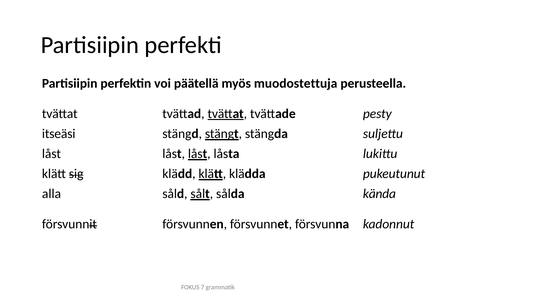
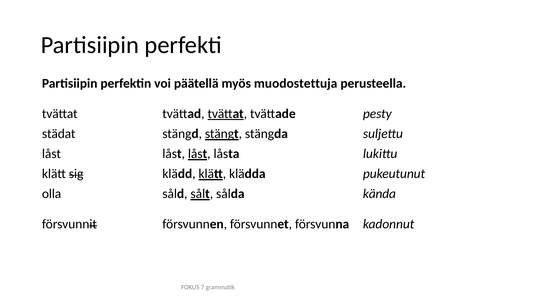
itseäsi: itseäsi -> städat (59, 134)
alla: alla -> olla (52, 194)
